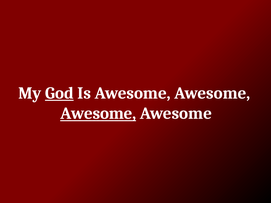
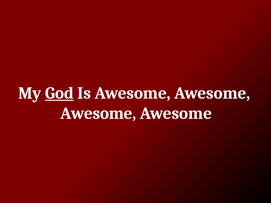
Awesome underline: present -> none (98, 113)
